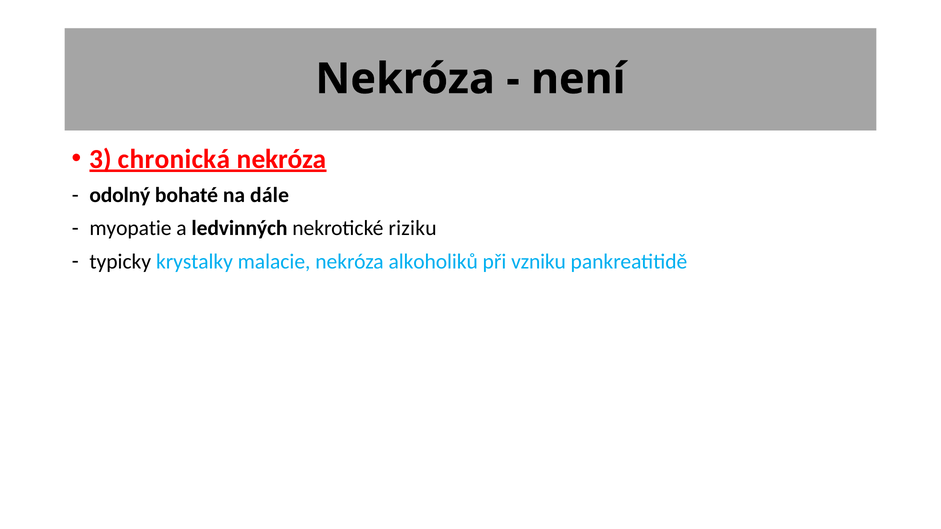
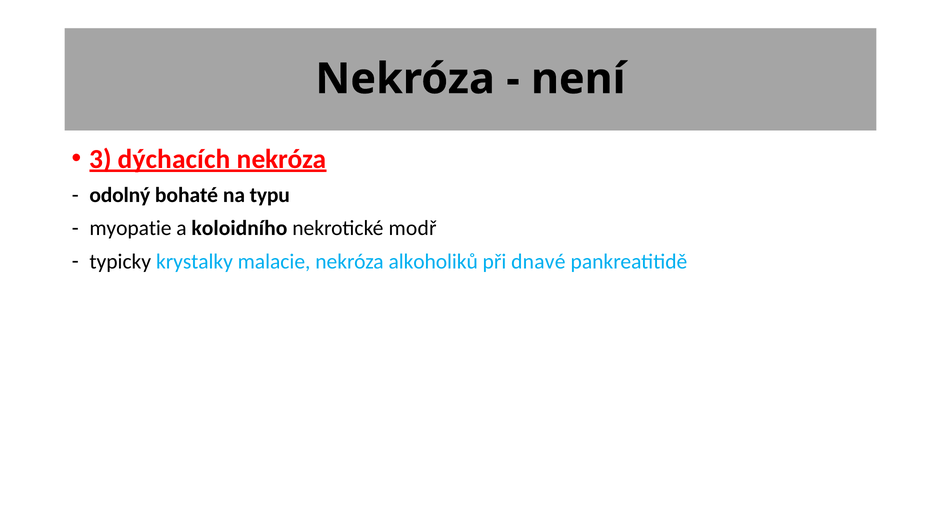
chronická: chronická -> dýchacích (174, 159)
dále: dále -> typu (270, 195)
ledvinných: ledvinných -> koloidního (239, 228)
riziku: riziku -> modř (413, 228)
vzniku: vzniku -> dnavé (538, 262)
